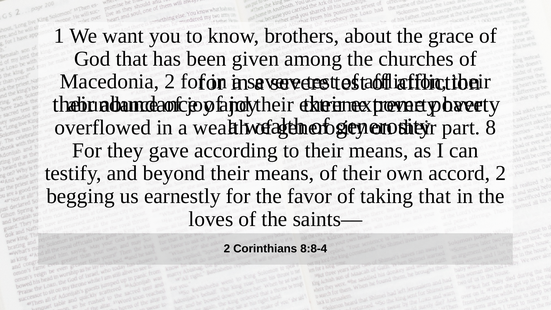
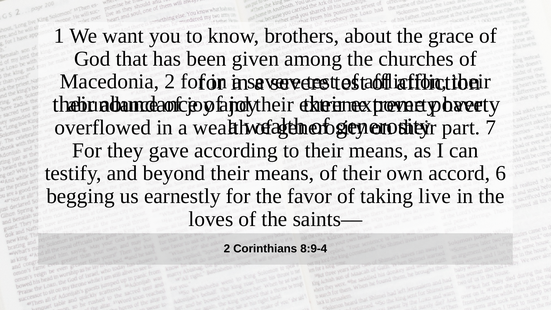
8: 8 -> 7 (491, 127)
accord 2: 2 -> 6 (501, 173)
taking that: that -> live (435, 196)
8:8-4: 8:8-4 -> 8:9-4 (314, 249)
